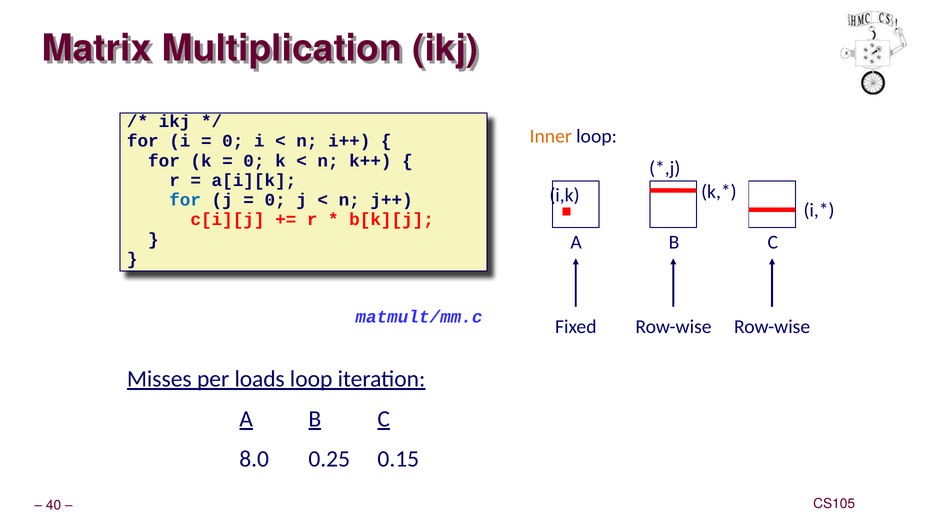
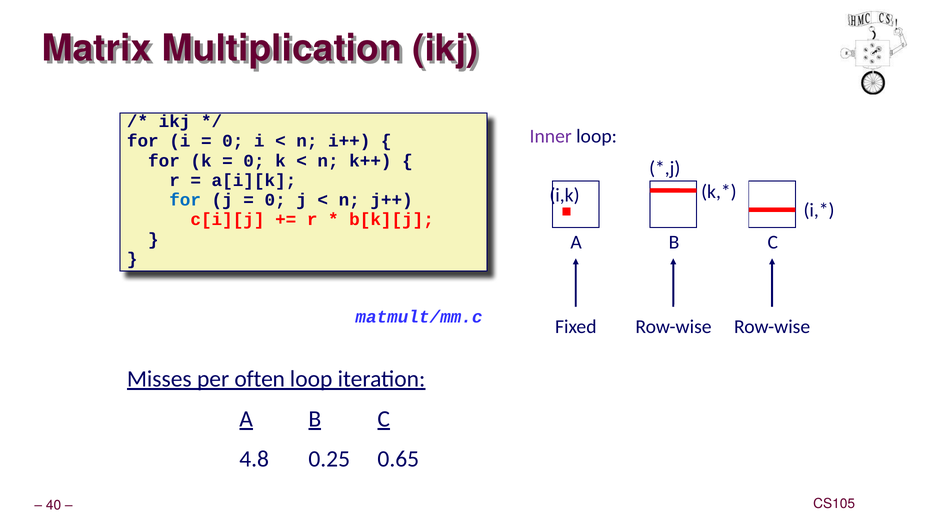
Inner colour: orange -> purple (551, 137)
loads: loads -> often (260, 379)
8.0: 8.0 -> 4.8 (254, 459)
0.15: 0.15 -> 0.65 (398, 459)
